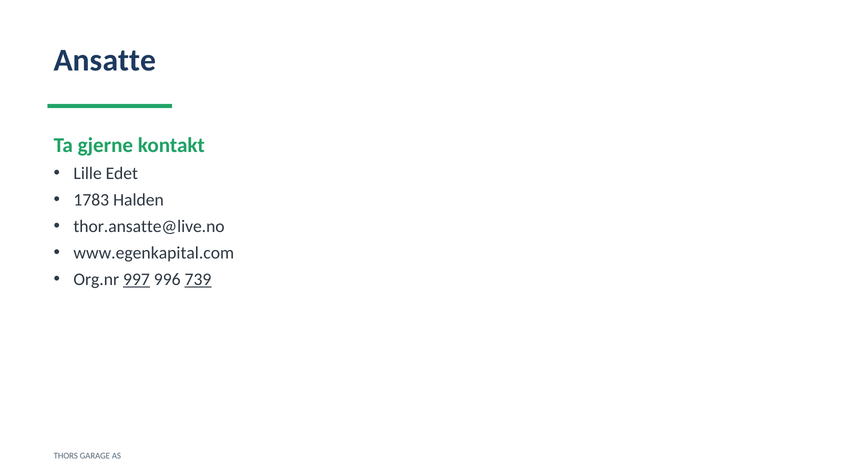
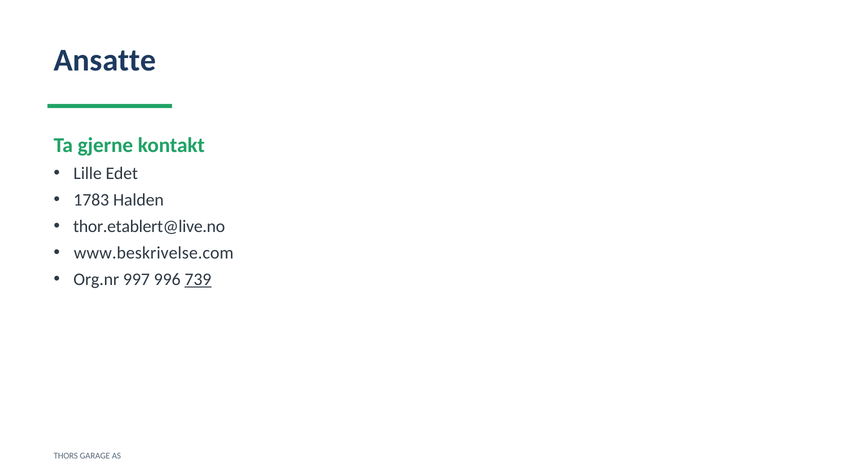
thor.ansatte@live.no: thor.ansatte@live.no -> thor.etablert@live.no (149, 226)
www.egenkapital.com: www.egenkapital.com -> www.beskrivelse.com (154, 253)
997 underline: present -> none (136, 279)
